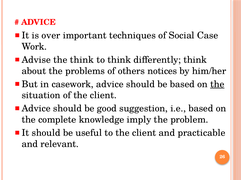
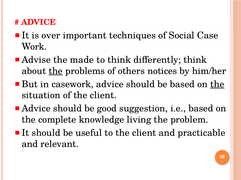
the think: think -> made (82, 60)
the underline: none -> present (56, 71)
imply: imply -> living (139, 120)
